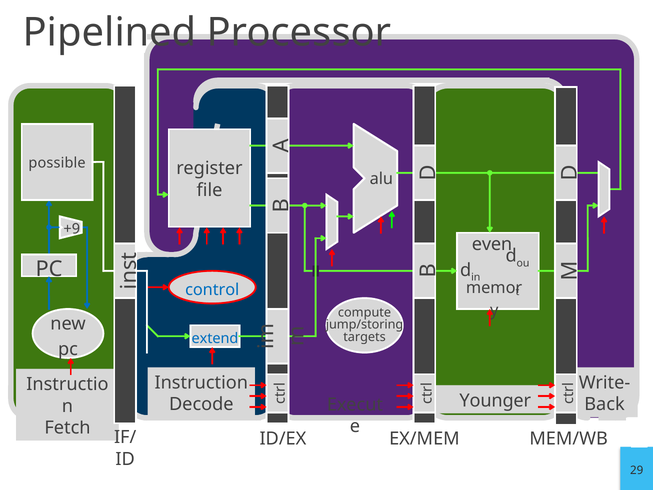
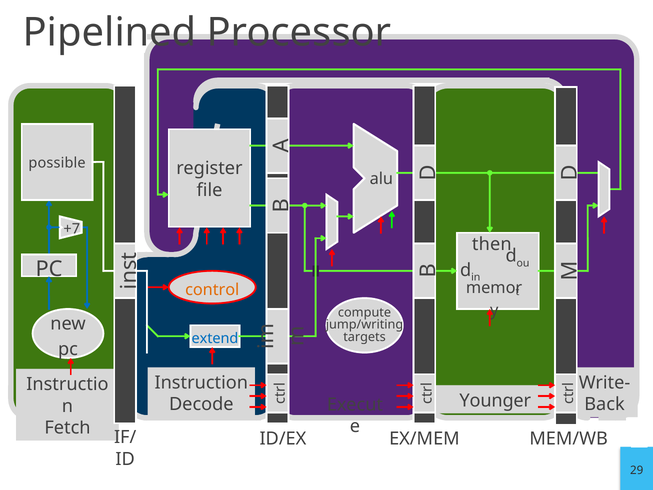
+9: +9 -> +7 (72, 229)
even: even -> then (492, 244)
control colour: blue -> orange (212, 290)
jump/storing: jump/storing -> jump/writing (365, 325)
